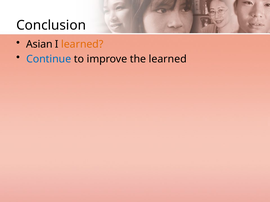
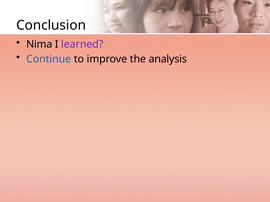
Asian: Asian -> Nima (39, 44)
learned colour: orange -> purple (82, 44)
the learned: learned -> analysis (168, 59)
